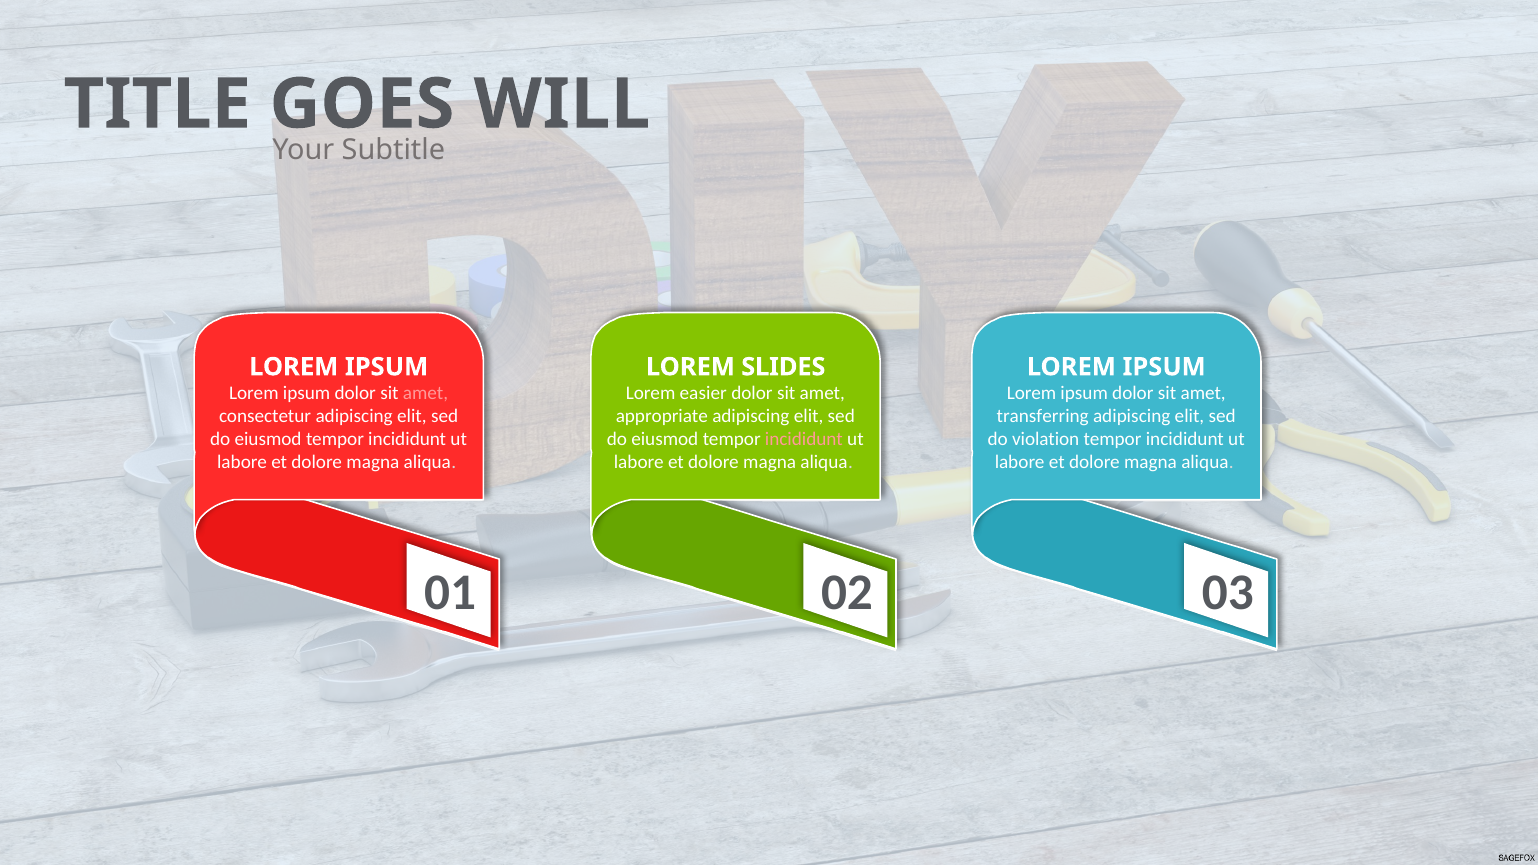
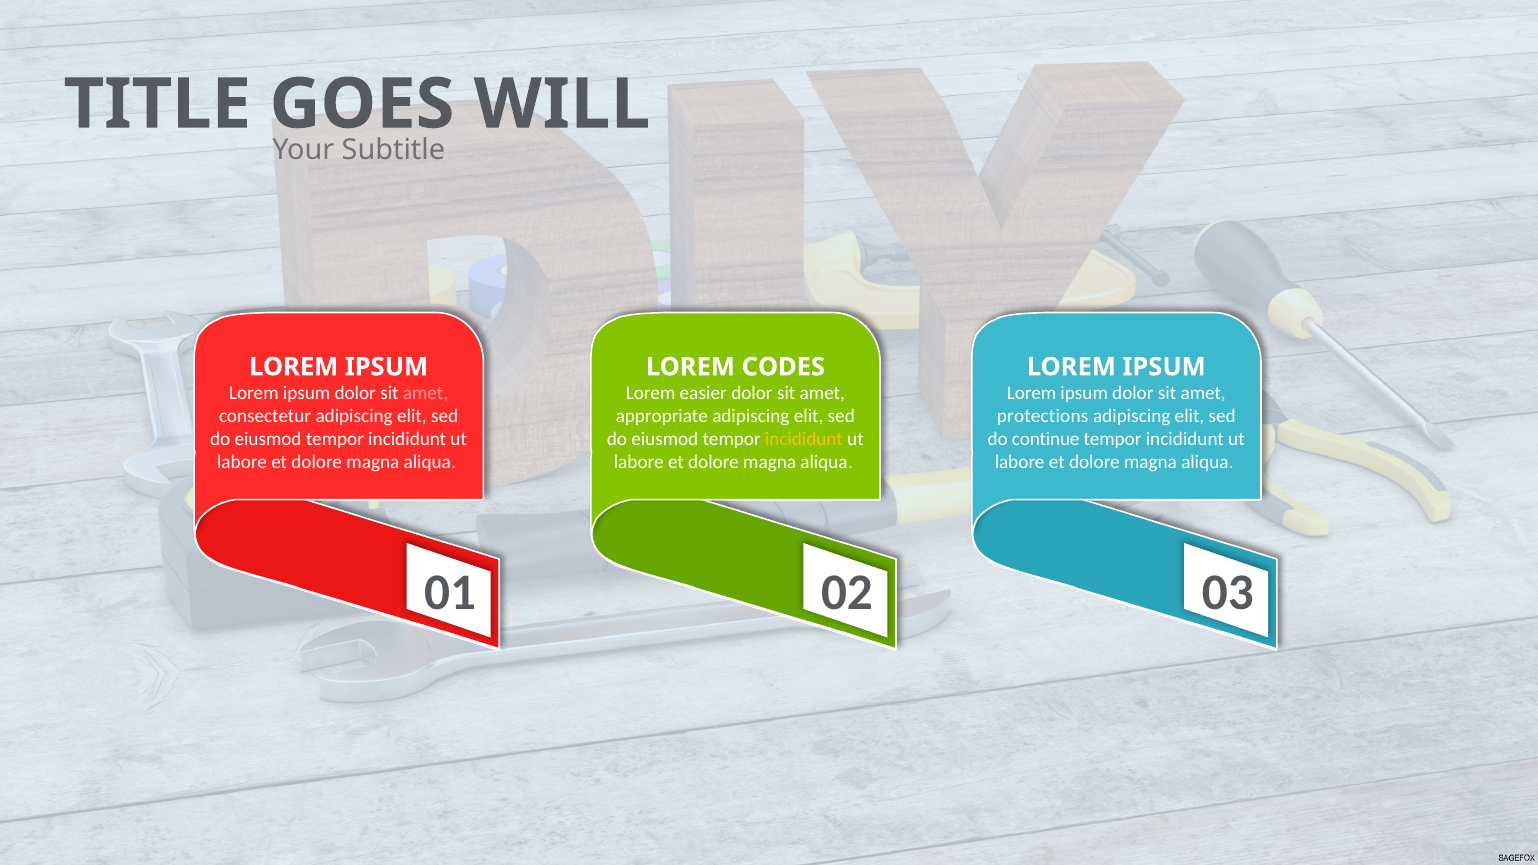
SLIDES: SLIDES -> CODES (783, 367)
transferring: transferring -> protections (1043, 417)
incididunt colour: pink -> yellow (804, 440)
violation: violation -> continue (1046, 440)
